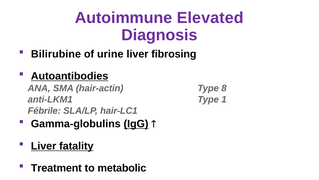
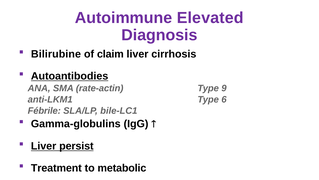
urine: urine -> claim (110, 54)
fibrosing: fibrosing -> cirrhosis (174, 54)
hair-actin: hair-actin -> rate-actin (100, 88)
8: 8 -> 9 (224, 88)
1: 1 -> 6 (224, 99)
hair-LC1: hair-LC1 -> bile-LC1 (119, 110)
IgG underline: present -> none (136, 123)
fatality: fatality -> persist (76, 146)
